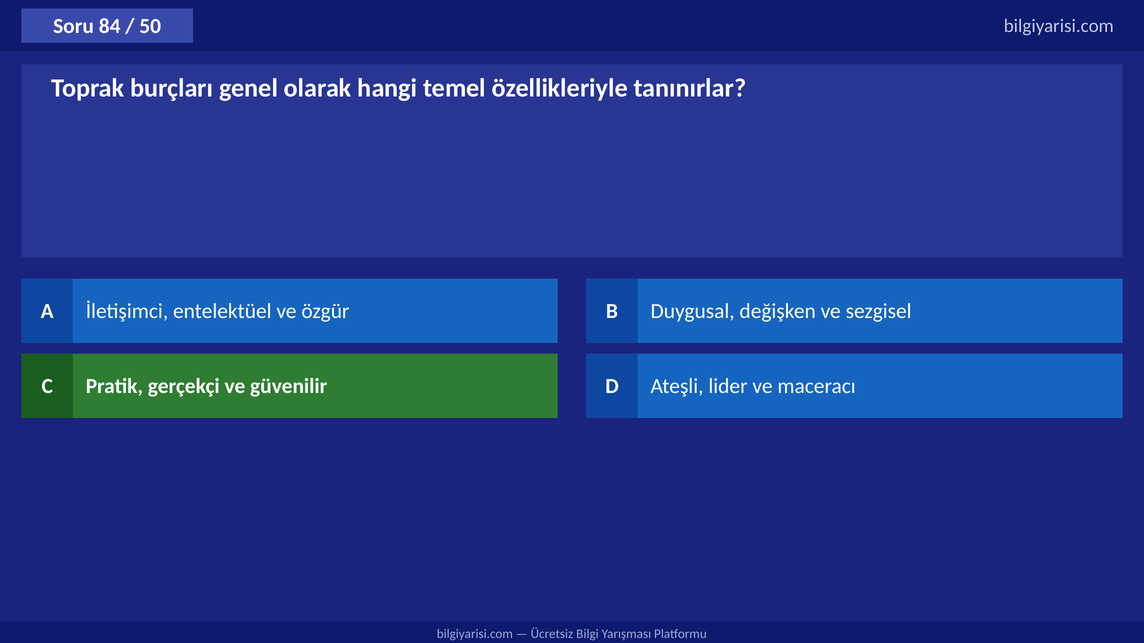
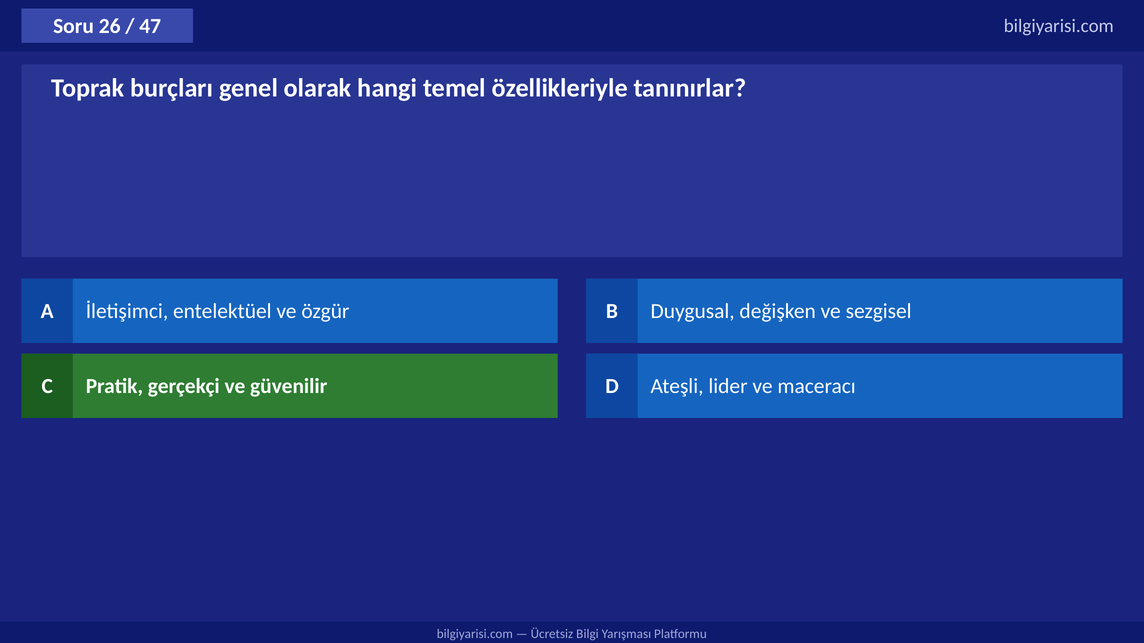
84: 84 -> 26 (110, 26)
50: 50 -> 47 (150, 26)
